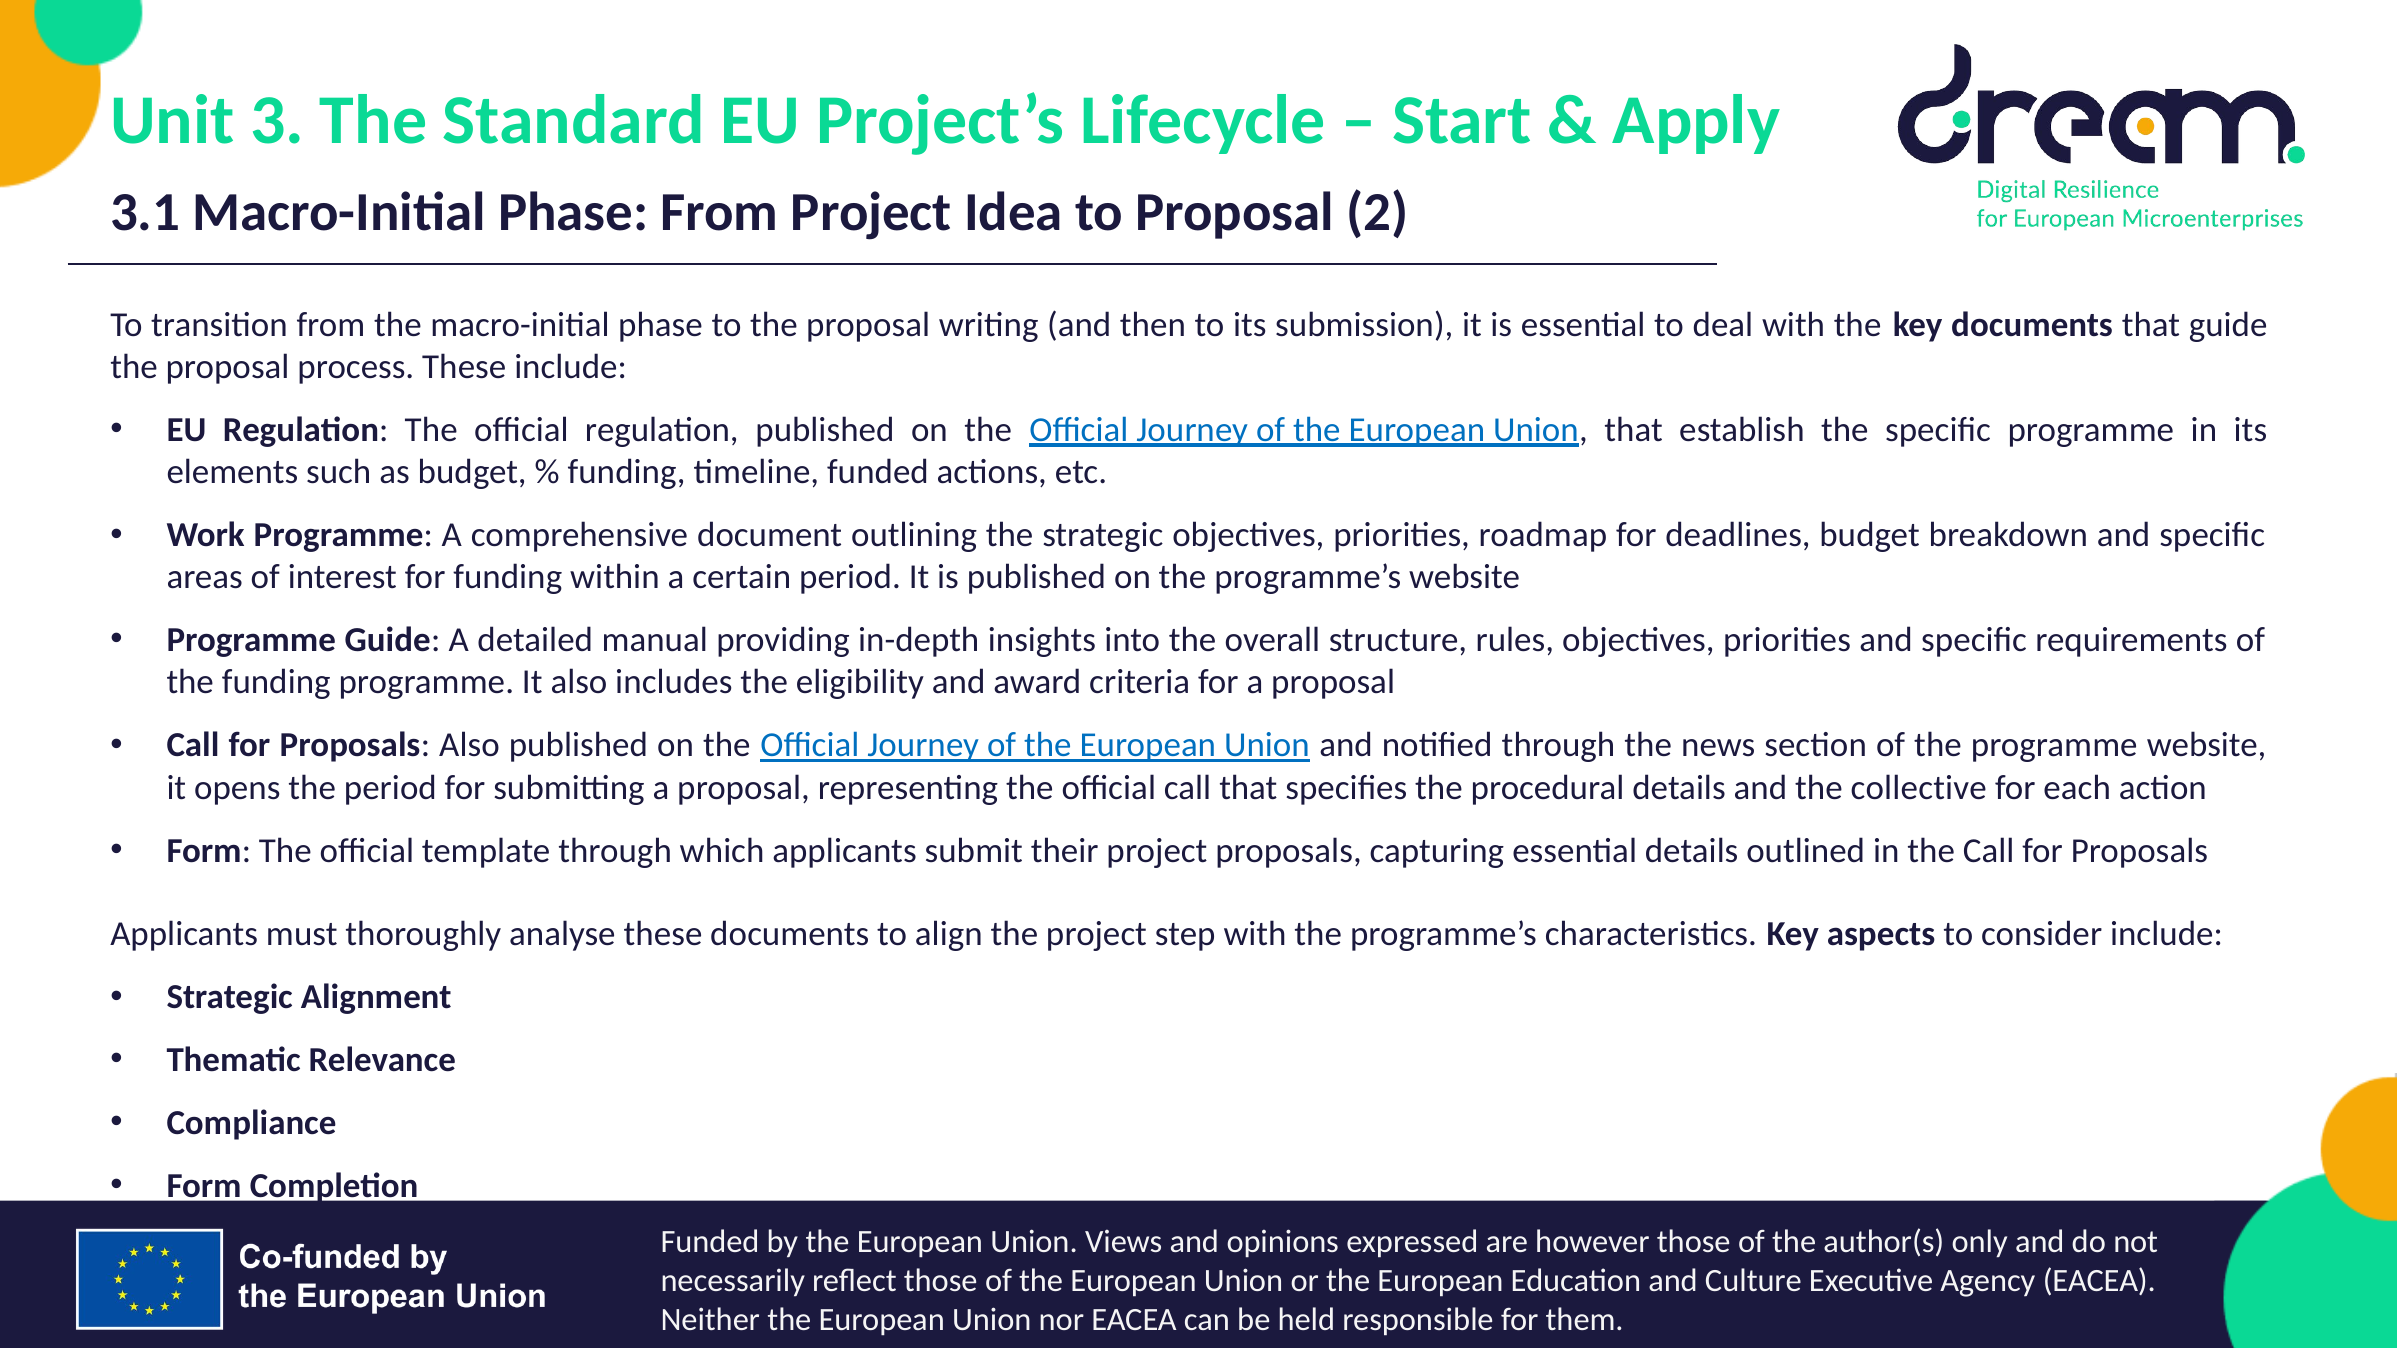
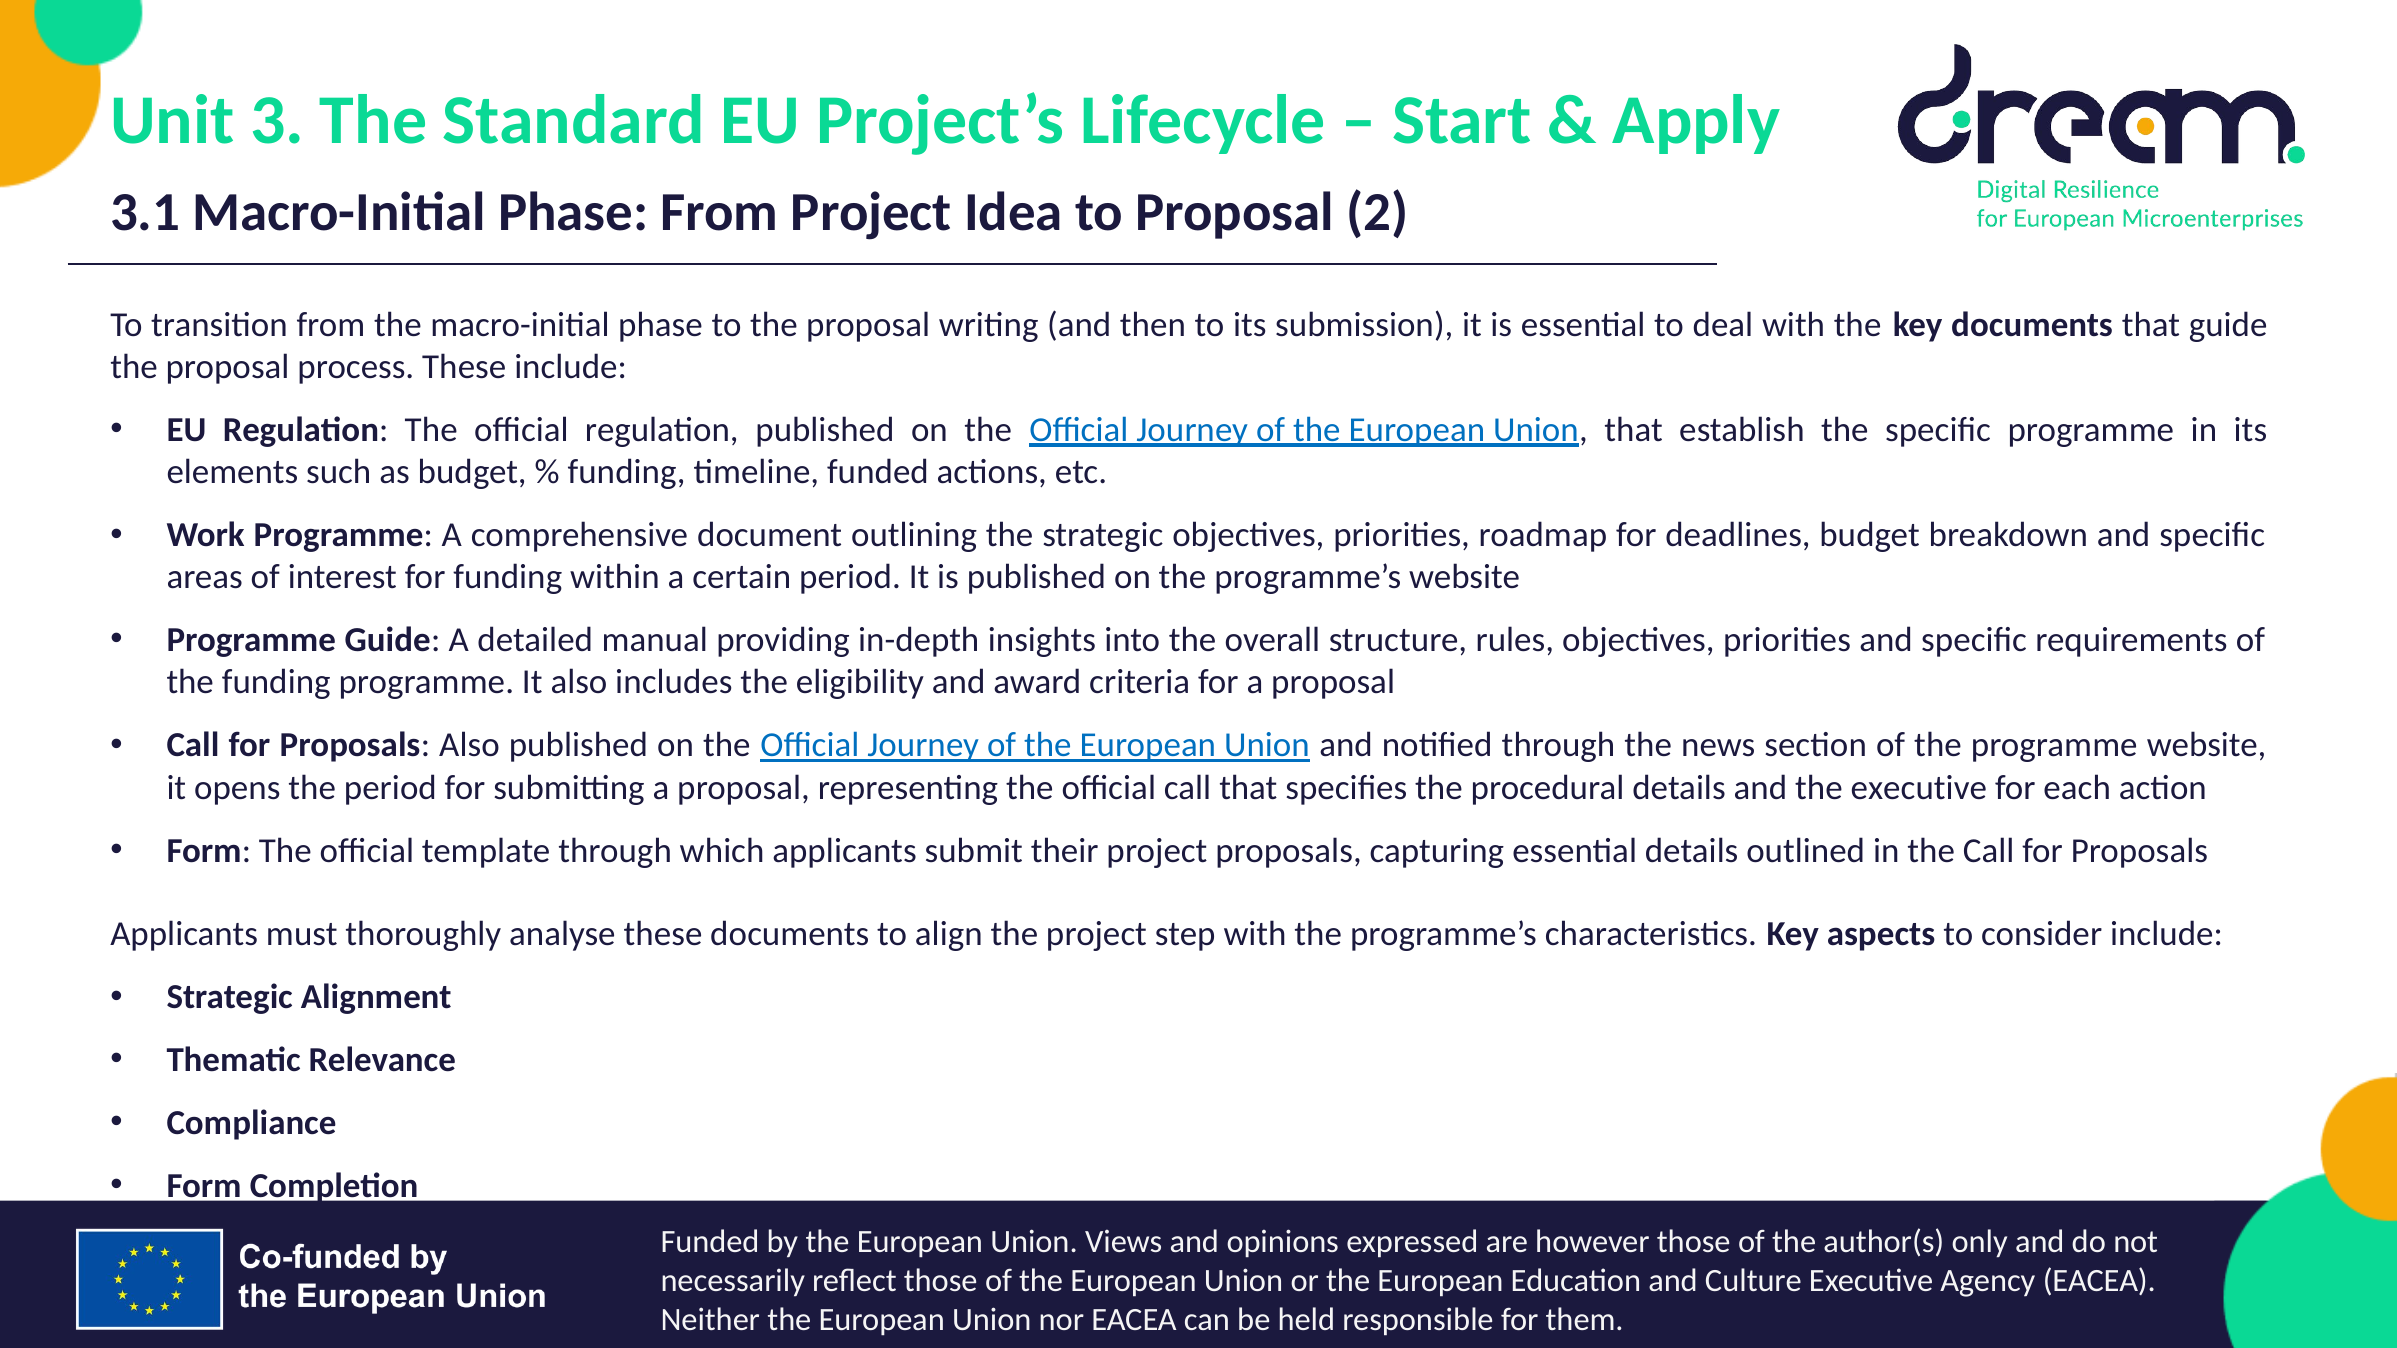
the collective: collective -> executive (1919, 788)
